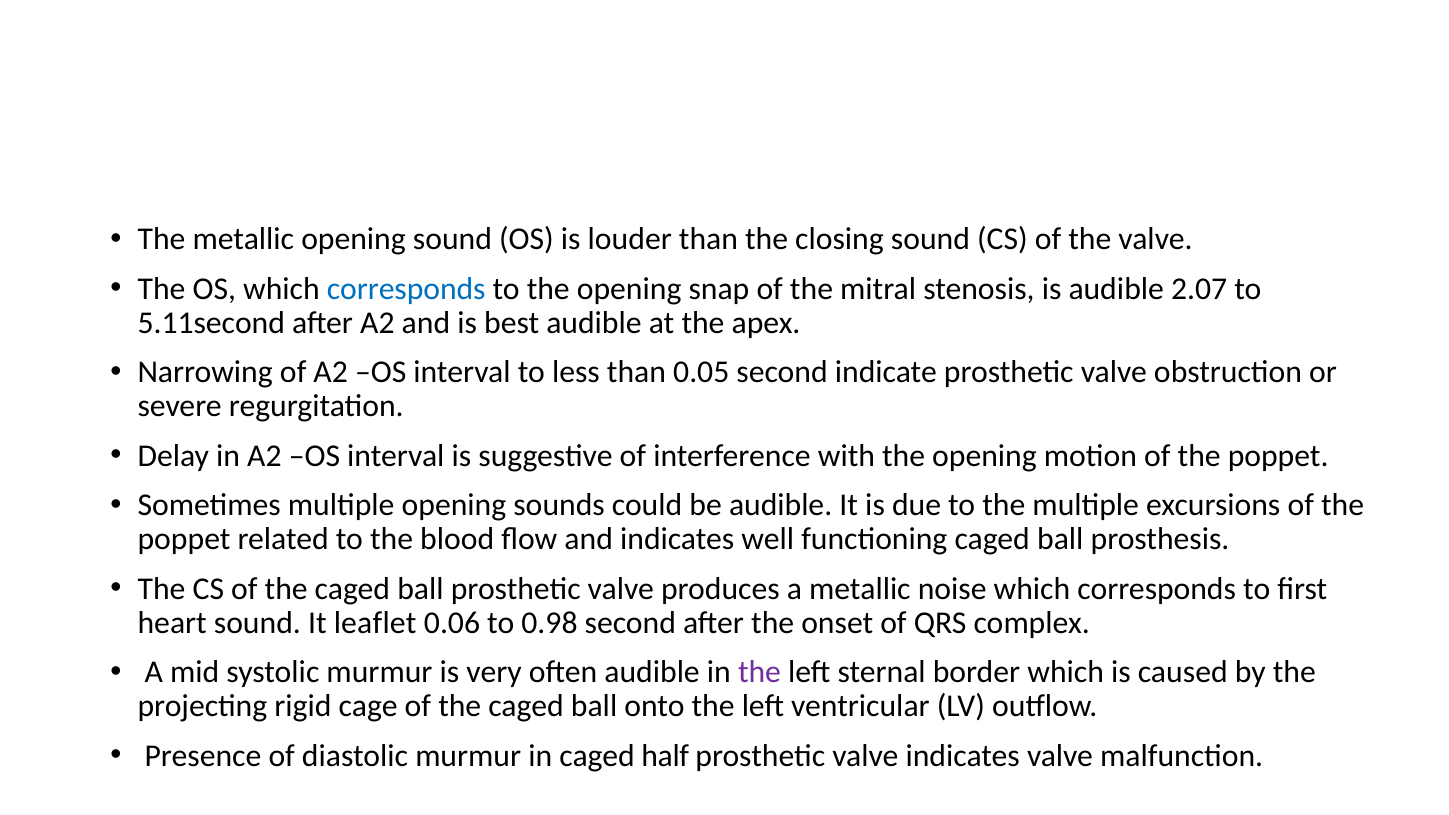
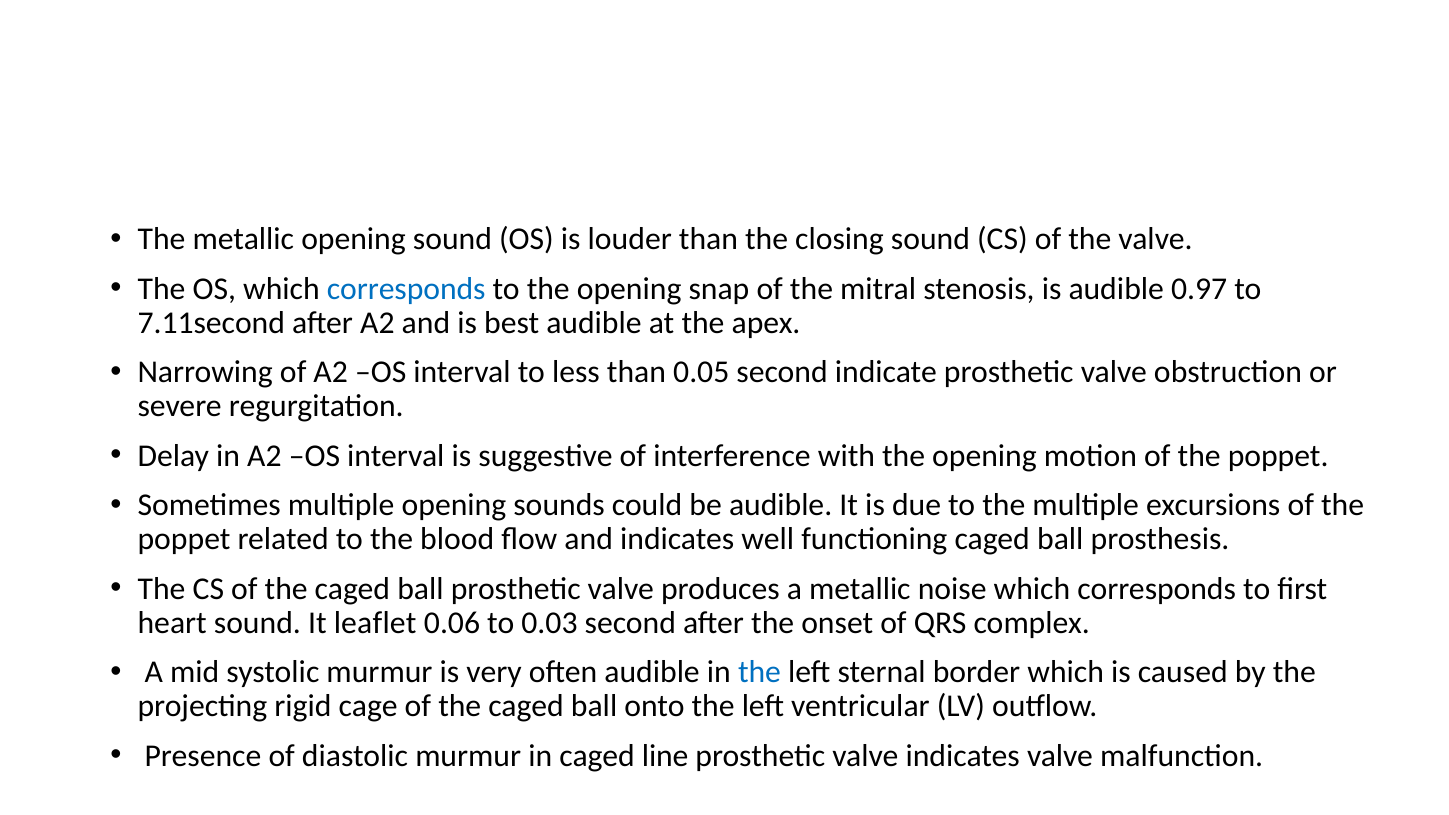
2.07: 2.07 -> 0.97 (1199, 289)
5.11second: 5.11second -> 7.11second (211, 323)
0.98: 0.98 -> 0.03 (550, 623)
the colour: purple -> blue (760, 672)
half: half -> line (665, 756)
